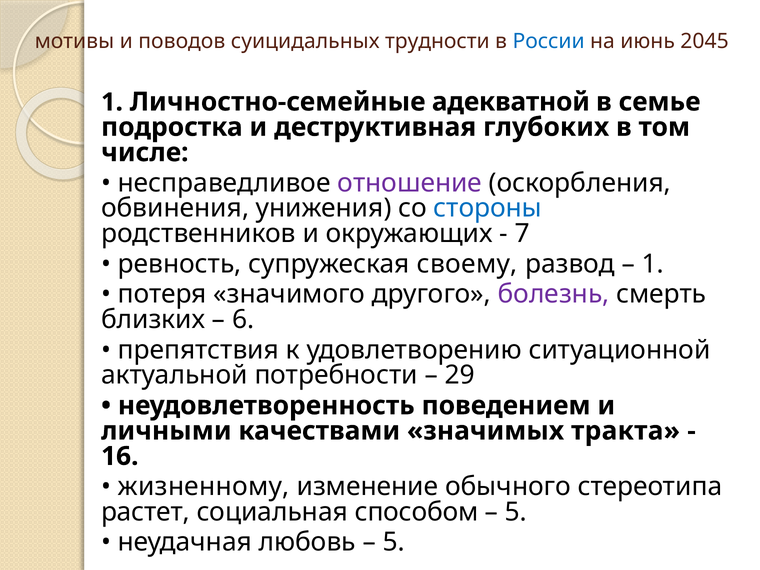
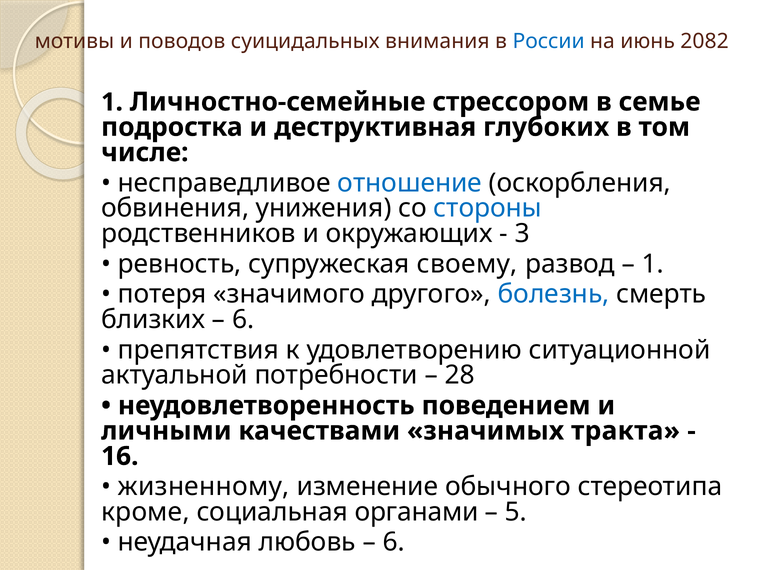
трудности: трудности -> внимания (437, 41)
2045: 2045 -> 2082 (705, 41)
адекватной: адекватной -> стрессором (511, 102)
отношение colour: purple -> blue (410, 183)
7: 7 -> 3 (522, 233)
болезнь colour: purple -> blue (554, 294)
29: 29 -> 28 (460, 375)
растет: растет -> кроме (145, 512)
способом: способом -> органами (417, 512)
5: 5 -> 6 (394, 542)
